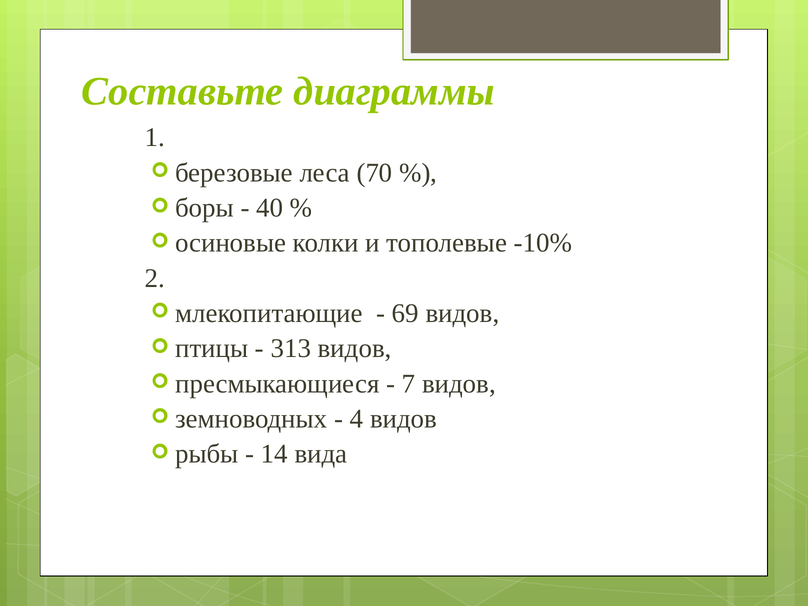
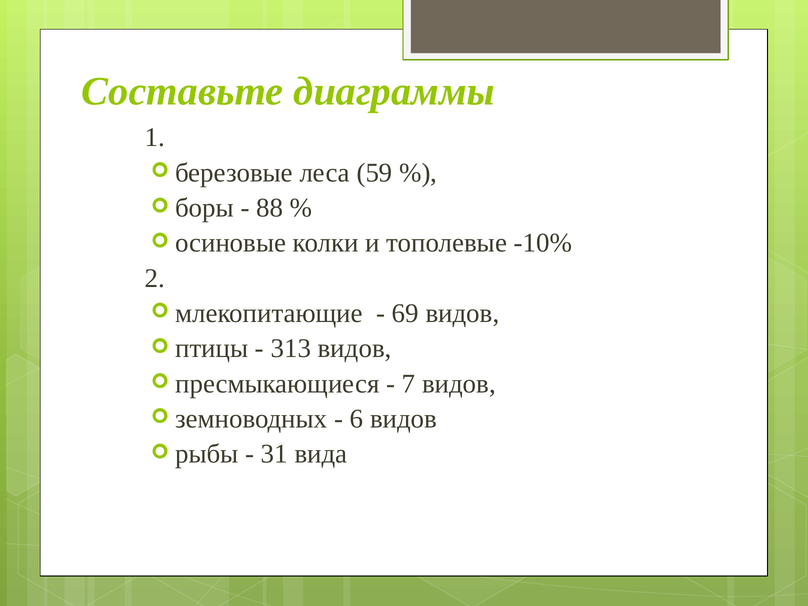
70: 70 -> 59 (374, 173)
40: 40 -> 88 (270, 208)
4: 4 -> 6 (357, 419)
14: 14 -> 31 (274, 454)
